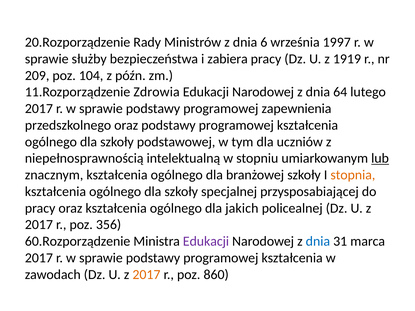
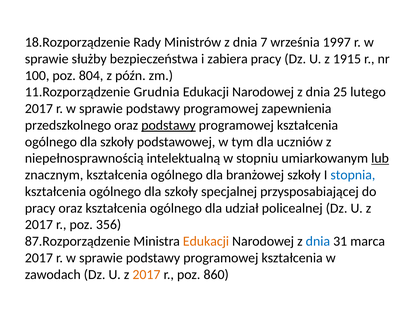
20.Rozporządzenie: 20.Rozporządzenie -> 18.Rozporządzenie (78, 42)
6: 6 -> 7 (264, 42)
1919: 1919 -> 1915 (347, 59)
209: 209 -> 100 (37, 76)
104: 104 -> 804 (91, 76)
Zdrowia: Zdrowia -> Grudnia (157, 92)
64: 64 -> 25 (340, 92)
podstawy underline: none -> present (168, 125)
stopnia colour: orange -> blue (353, 175)
jakich: jakich -> udział (242, 208)
60.Rozporządzenie: 60.Rozporządzenie -> 87.Rozporządzenie (78, 242)
Edukacji colour: purple -> orange (206, 242)
